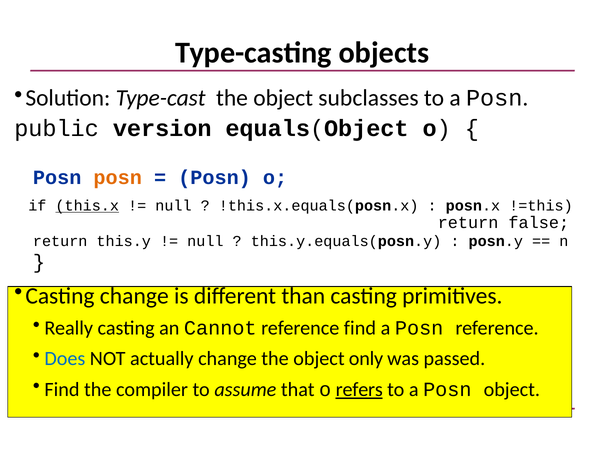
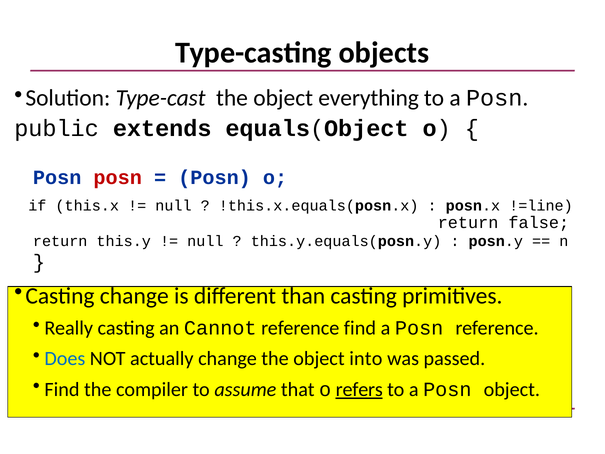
subclasses: subclasses -> everything (369, 98)
version: version -> extends (162, 128)
posn colour: orange -> red (118, 177)
this.x underline: present -> none (87, 206)
!=this: !=this -> !=line (541, 206)
only: only -> into (366, 359)
